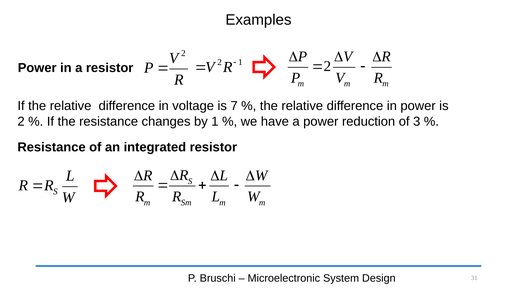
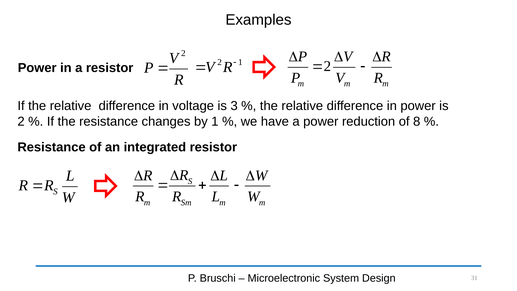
7: 7 -> 3 (234, 106)
3: 3 -> 8 (417, 121)
